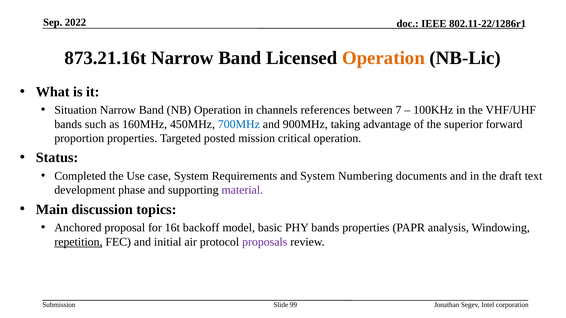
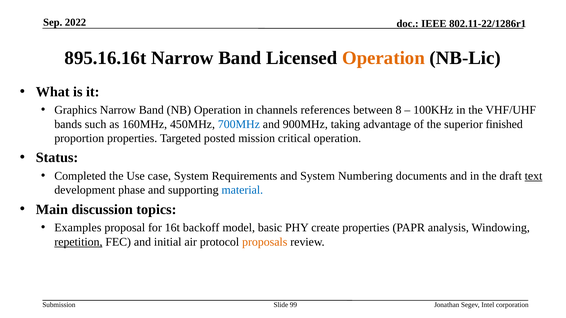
873.21.16t: 873.21.16t -> 895.16.16t (105, 58)
Situation: Situation -> Graphics (76, 110)
7: 7 -> 8 (399, 110)
forward: forward -> finished (504, 124)
text underline: none -> present (534, 176)
material colour: purple -> blue (242, 190)
Anchored: Anchored -> Examples (78, 228)
PHY bands: bands -> create (325, 228)
proposals colour: purple -> orange (265, 242)
